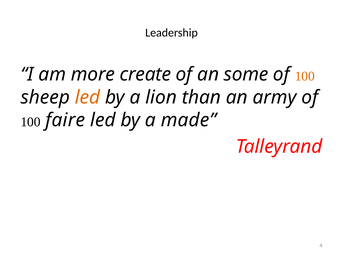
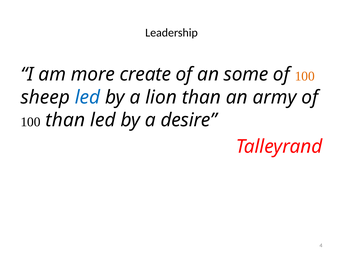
led colour: orange -> blue (87, 97)
100 faire: faire -> than (65, 120)
made: made -> desire (189, 120)
